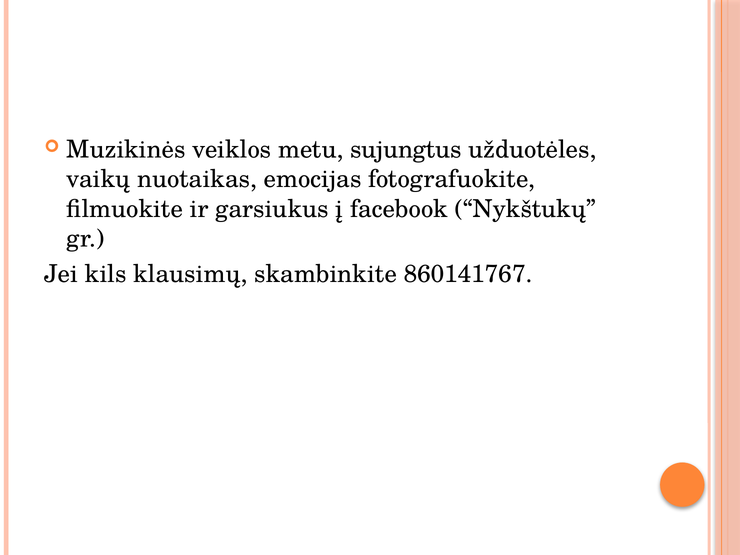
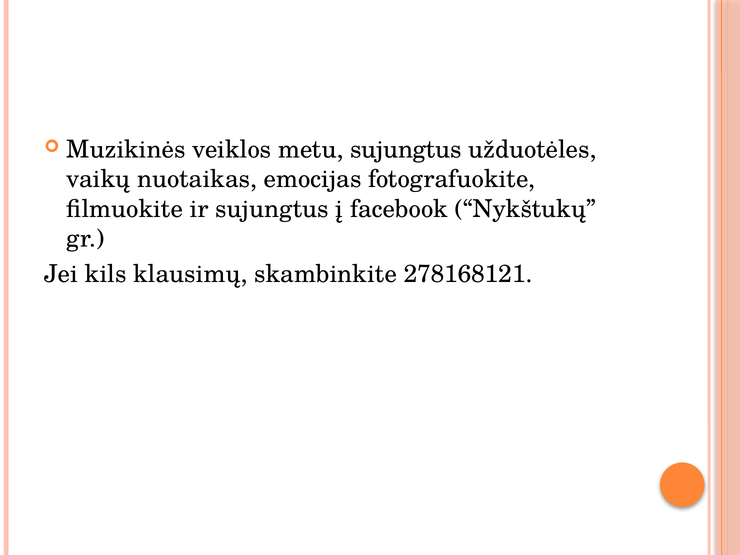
ir garsiukus: garsiukus -> sujungtus (272, 209)
860141767: 860141767 -> 278168121 (468, 274)
